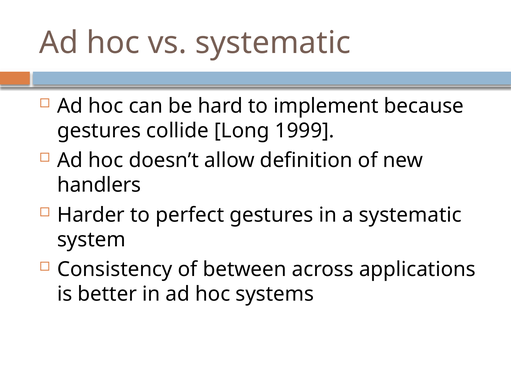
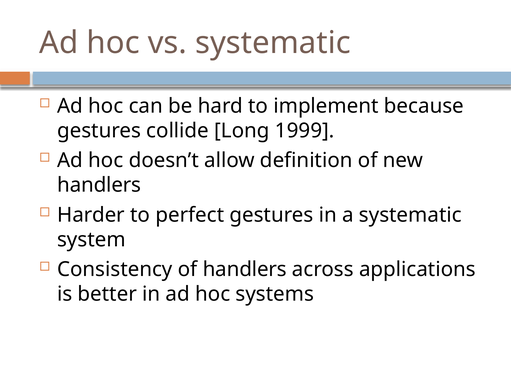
of between: between -> handlers (245, 269)
